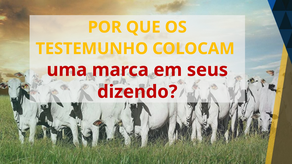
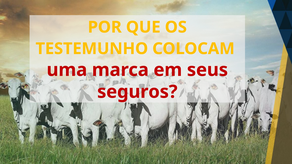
dizendo: dizendo -> seguros (137, 92)
